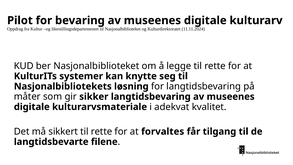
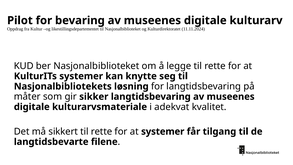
at forvaltes: forvaltes -> systemer (163, 131)
